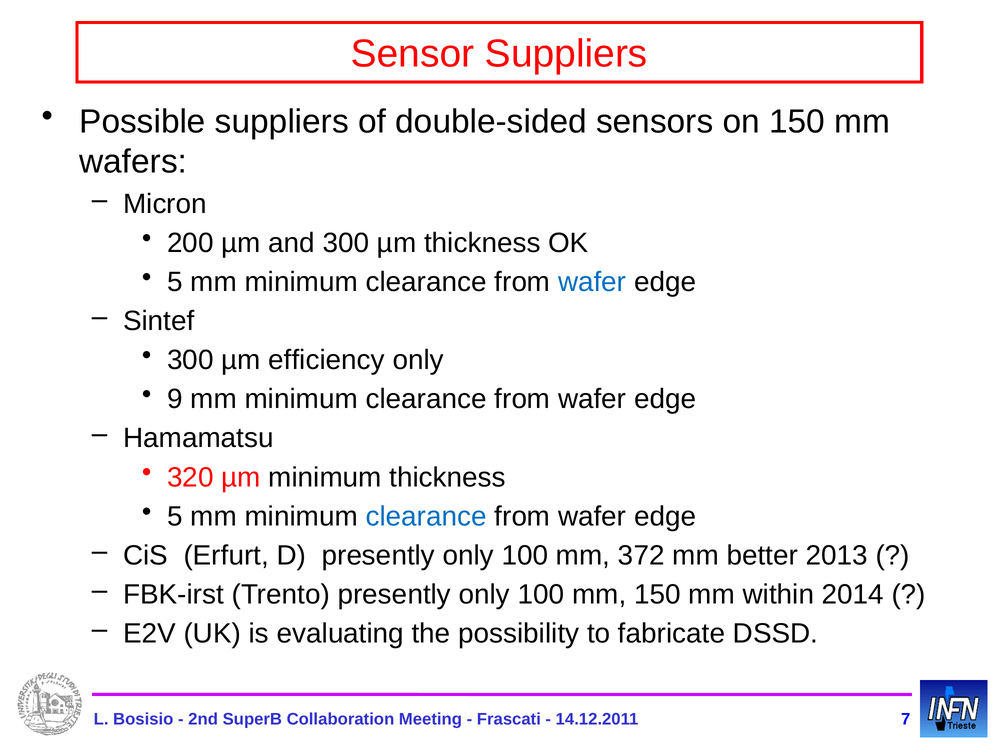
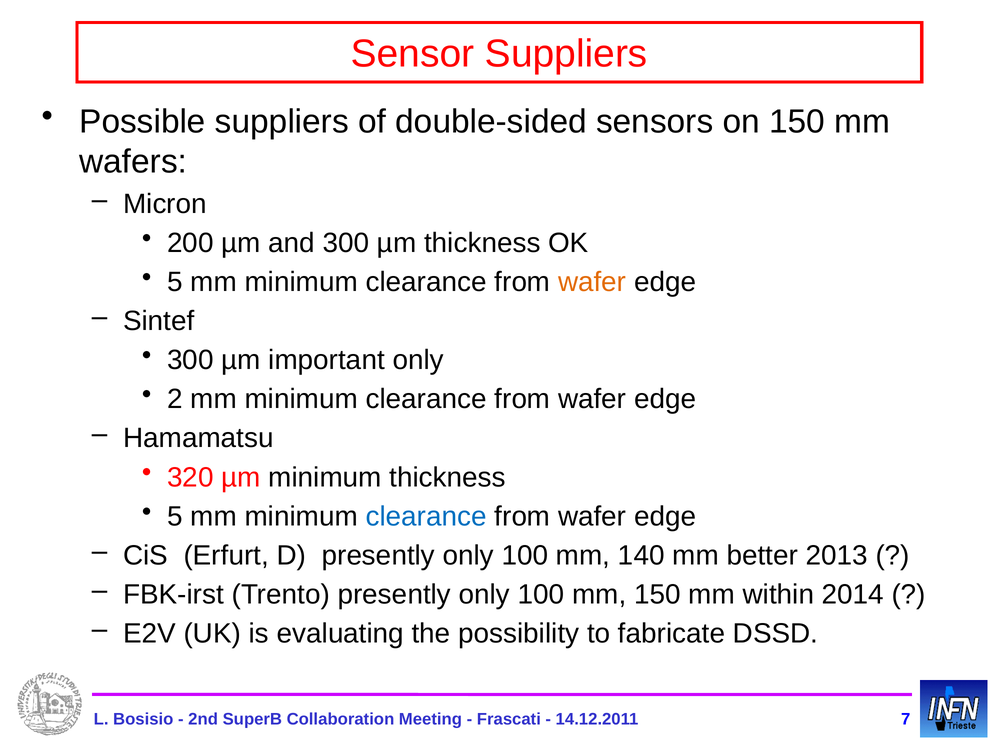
wafer colour: blue -> orange (592, 282)
efficiency: efficiency -> important (327, 360)
9: 9 -> 2 (175, 399)
372: 372 -> 140 (641, 555)
